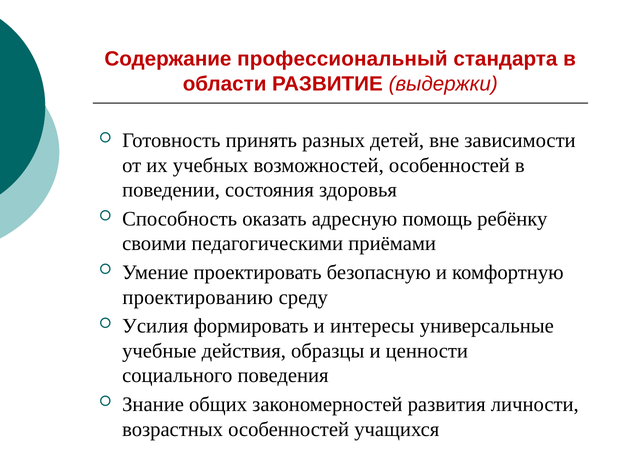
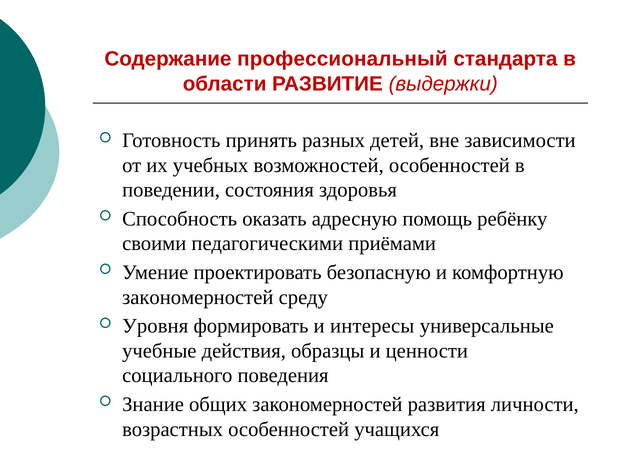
проектированию: проектированию -> закономерностей (198, 297)
Усилия: Усилия -> Уровня (155, 326)
